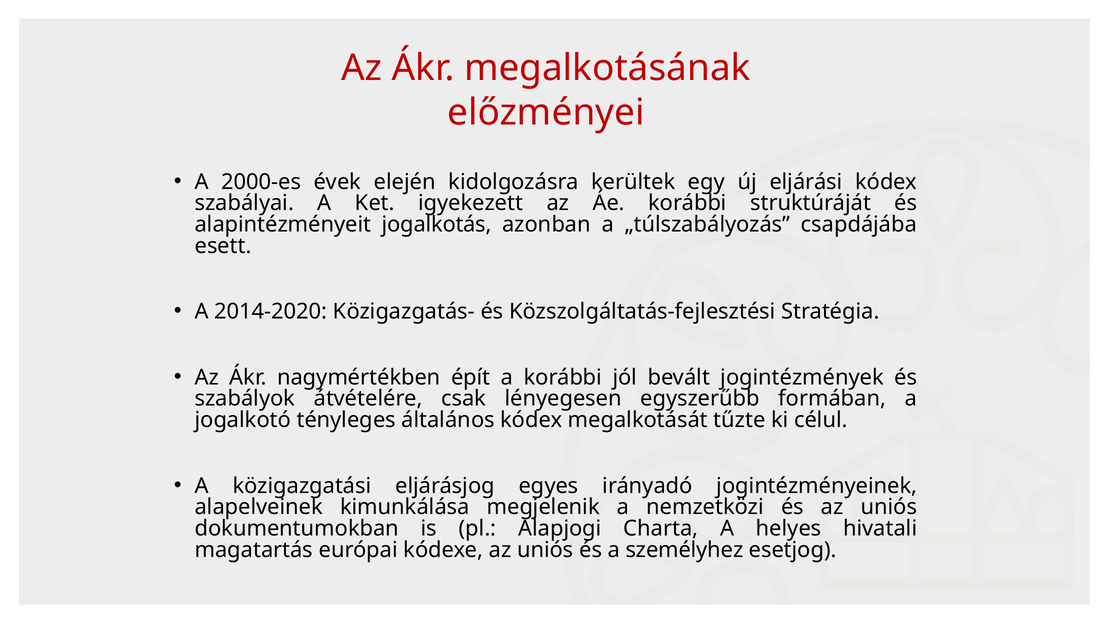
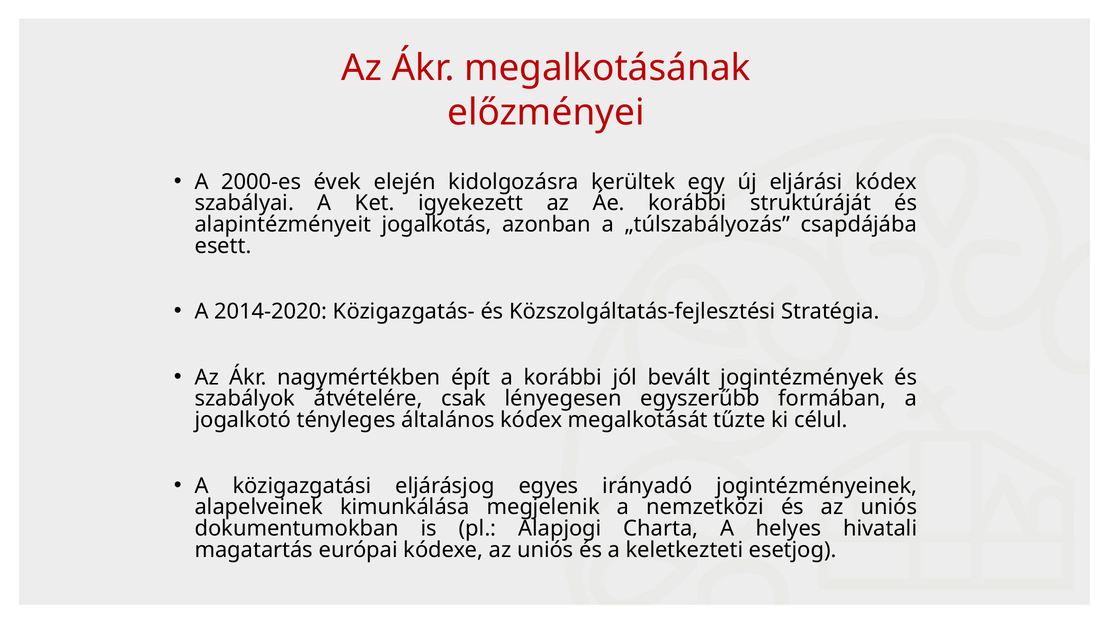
személyhez: személyhez -> keletkezteti (684, 550)
